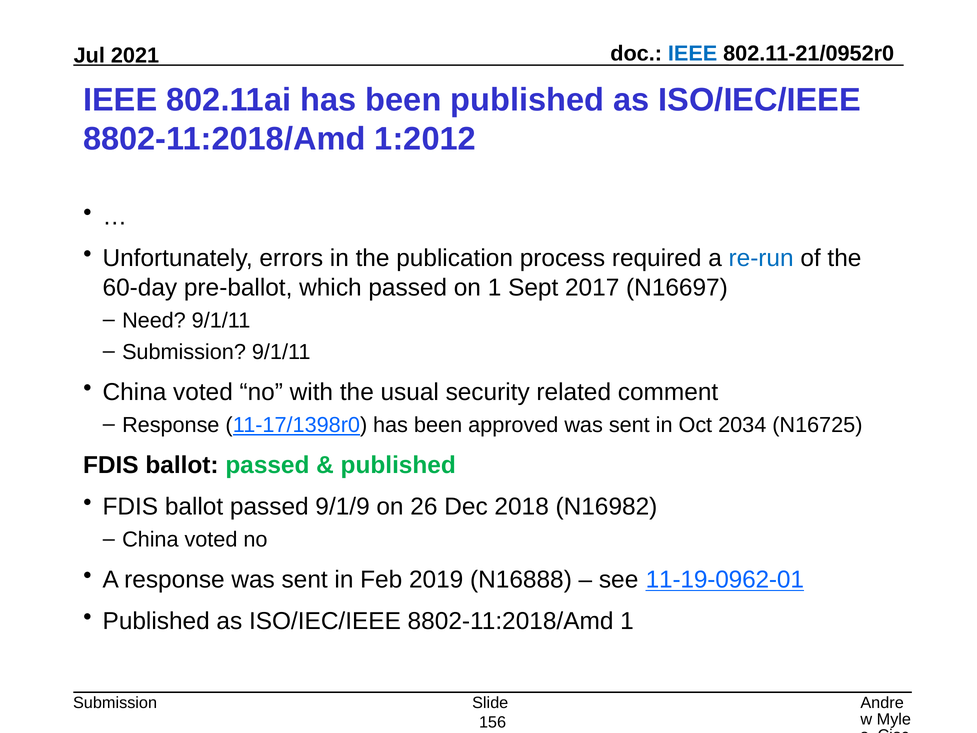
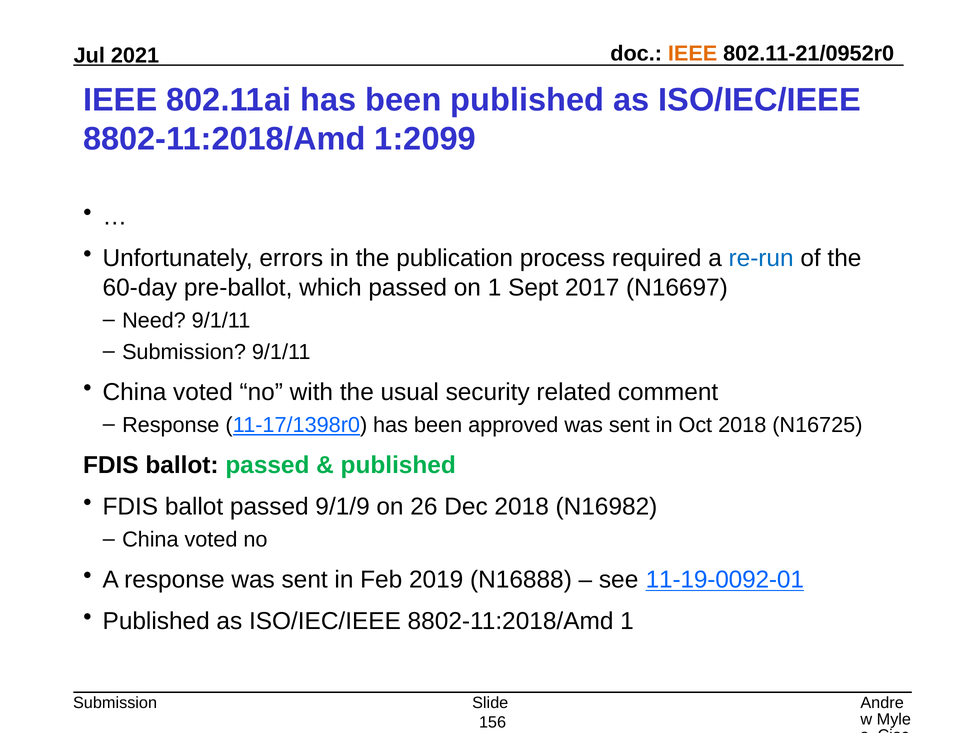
IEEE colour: blue -> orange (693, 54)
1:2012: 1:2012 -> 1:2099 (425, 139)
Oct 2034: 2034 -> 2018 (742, 425)
11-19-0962-01: 11-19-0962-01 -> 11-19-0092-01 (725, 580)
